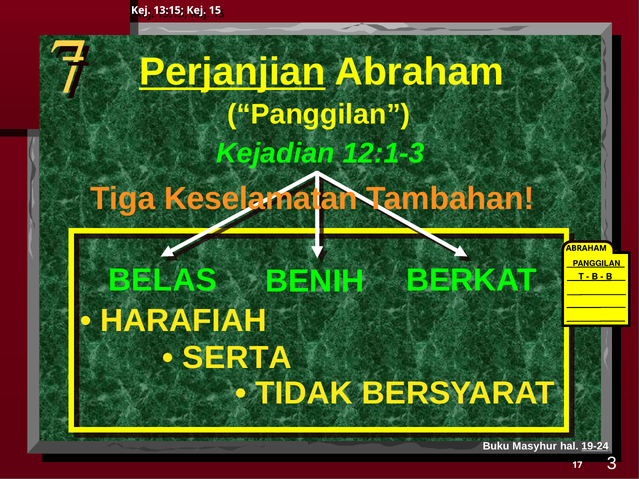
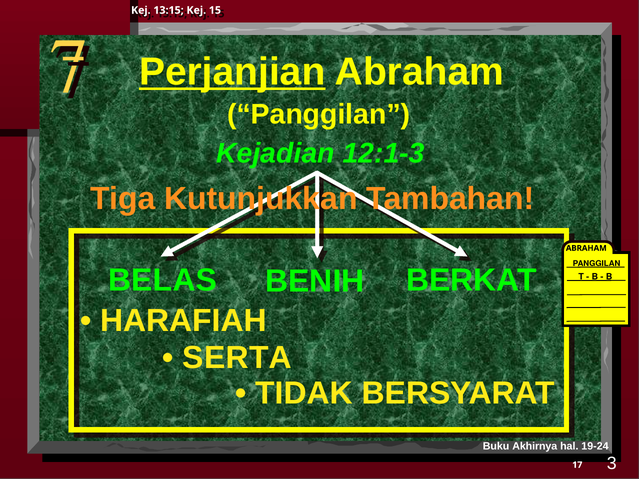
Keselamatan: Keselamatan -> Kutunjukkan (261, 199)
Masyhur: Masyhur -> Akhirnya (535, 447)
19-24 underline: present -> none (595, 447)
